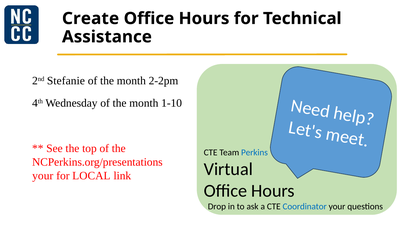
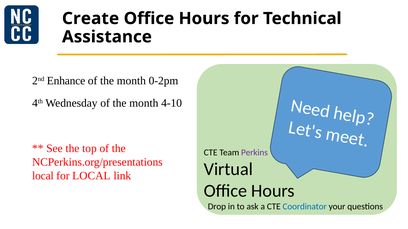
Stefanie: Stefanie -> Enhance (66, 81)
2-2pm: 2-2pm -> 0-2pm (163, 81)
1-10: 1-10 -> 4-10 (172, 103)
Perkins colour: blue -> purple (254, 153)
your: your -> local (43, 176)
